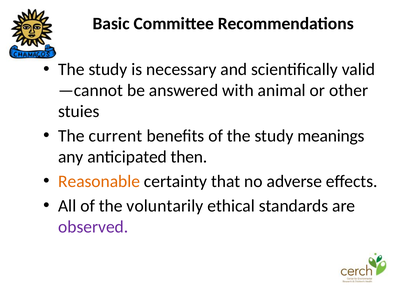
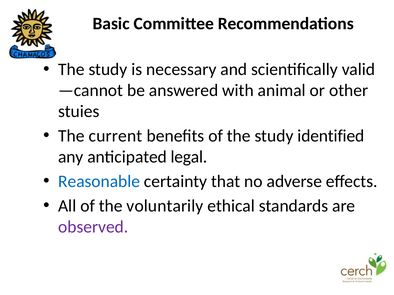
meanings: meanings -> identified (331, 136)
then: then -> legal (189, 157)
Reasonable colour: orange -> blue (99, 182)
